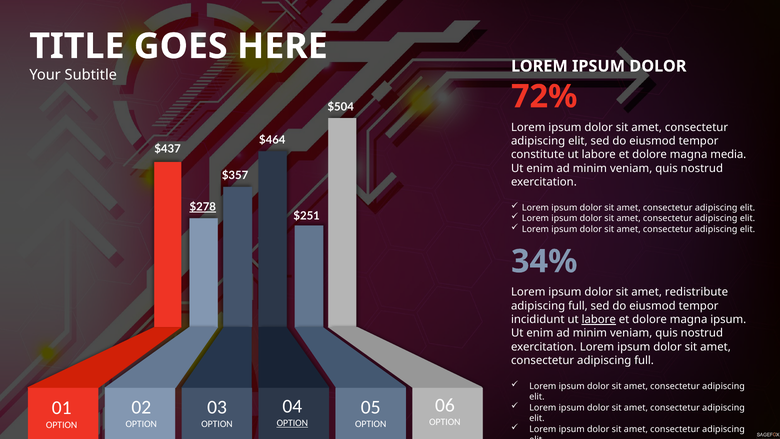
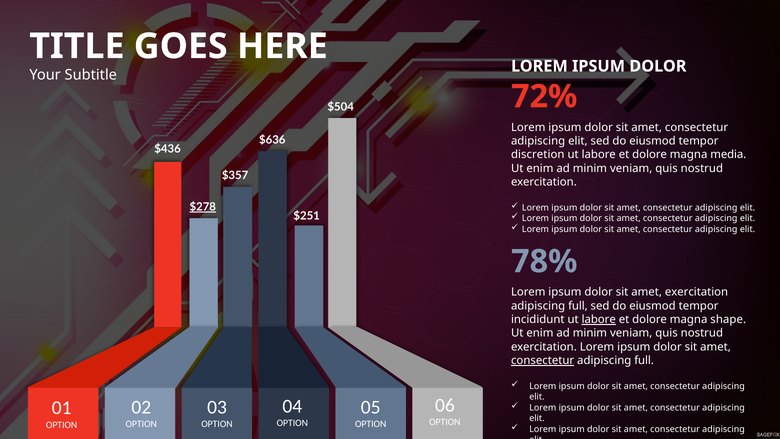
$464: $464 -> $636 (272, 140)
$437: $437 -> $436 (168, 149)
constitute: constitute -> discretion (538, 155)
34%: 34% -> 78% (544, 261)
amet redistribute: redistribute -> exercitation (697, 292)
magna ipsum: ipsum -> shape (728, 319)
consectetur underline: none -> present (543, 360)
OPTION underline: present -> none (292, 423)
